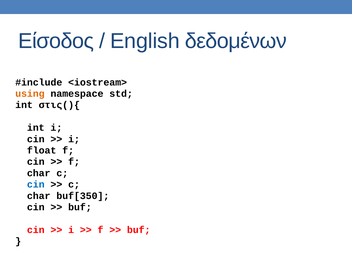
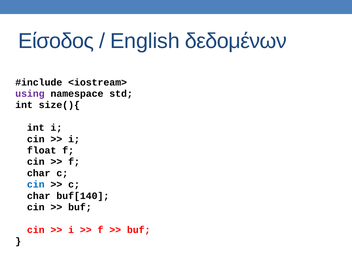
using colour: orange -> purple (30, 94)
στις(){: στις(){ -> size(){ (59, 105)
buf[350: buf[350 -> buf[140 (83, 196)
